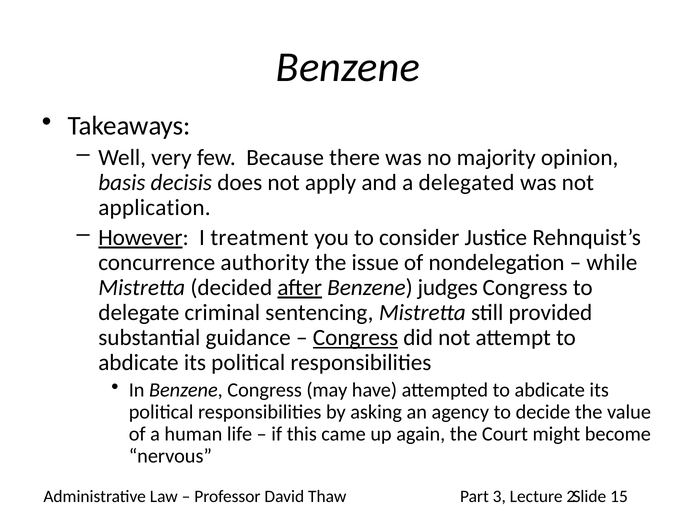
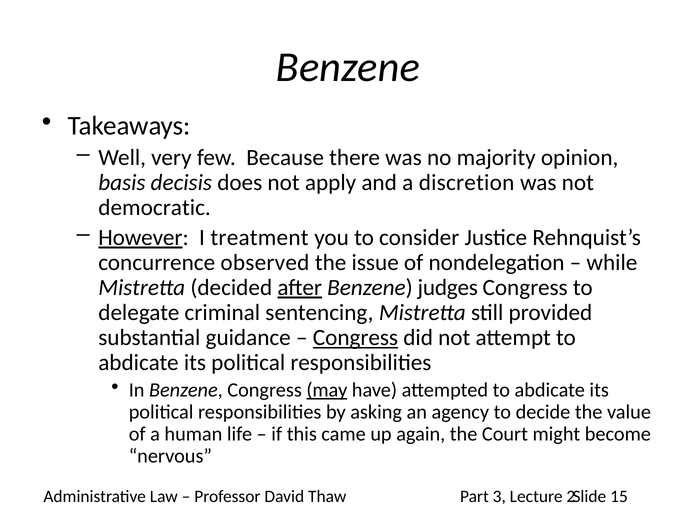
delegated: delegated -> discretion (467, 183)
application: application -> democratic (155, 208)
authority: authority -> observed (265, 263)
may underline: none -> present (327, 390)
